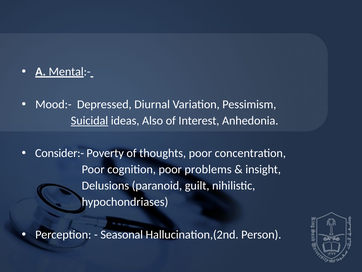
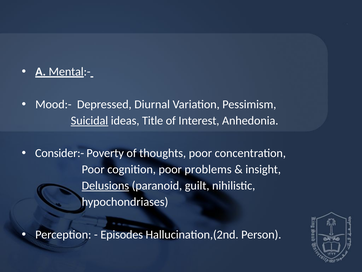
Also: Also -> Title (153, 120)
Delusions underline: none -> present (105, 185)
Seasonal: Seasonal -> Episodes (122, 234)
